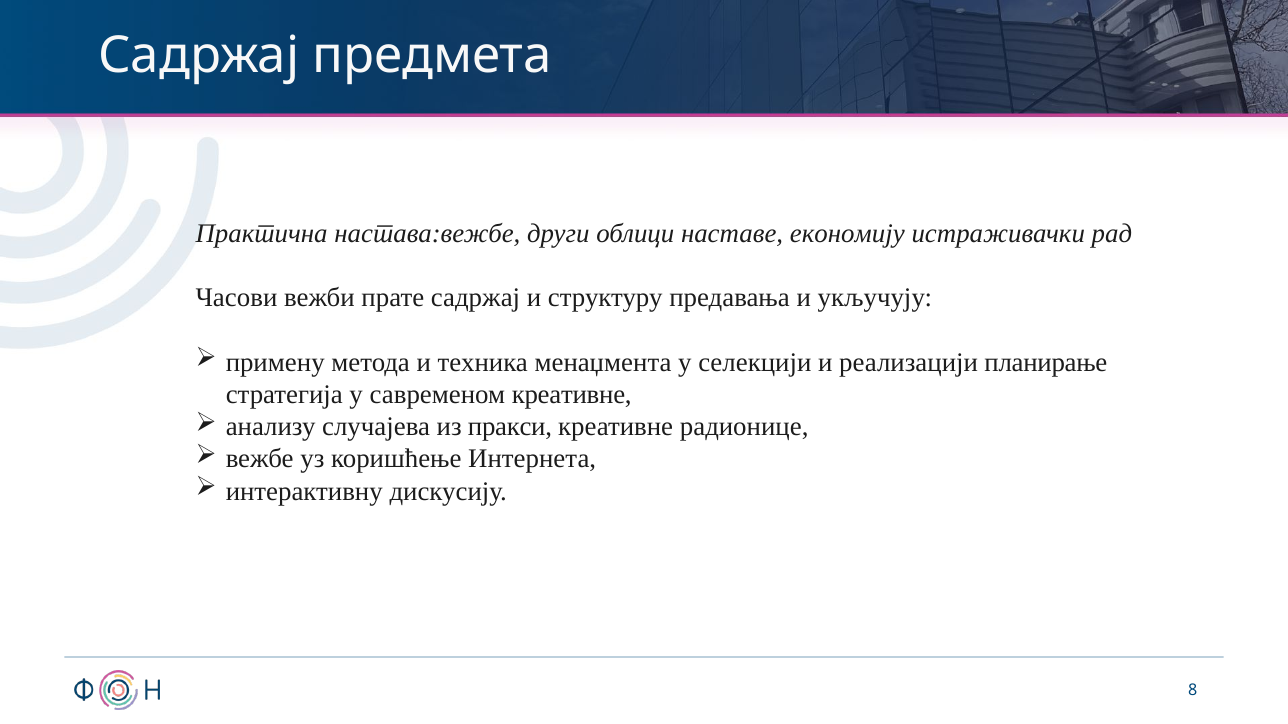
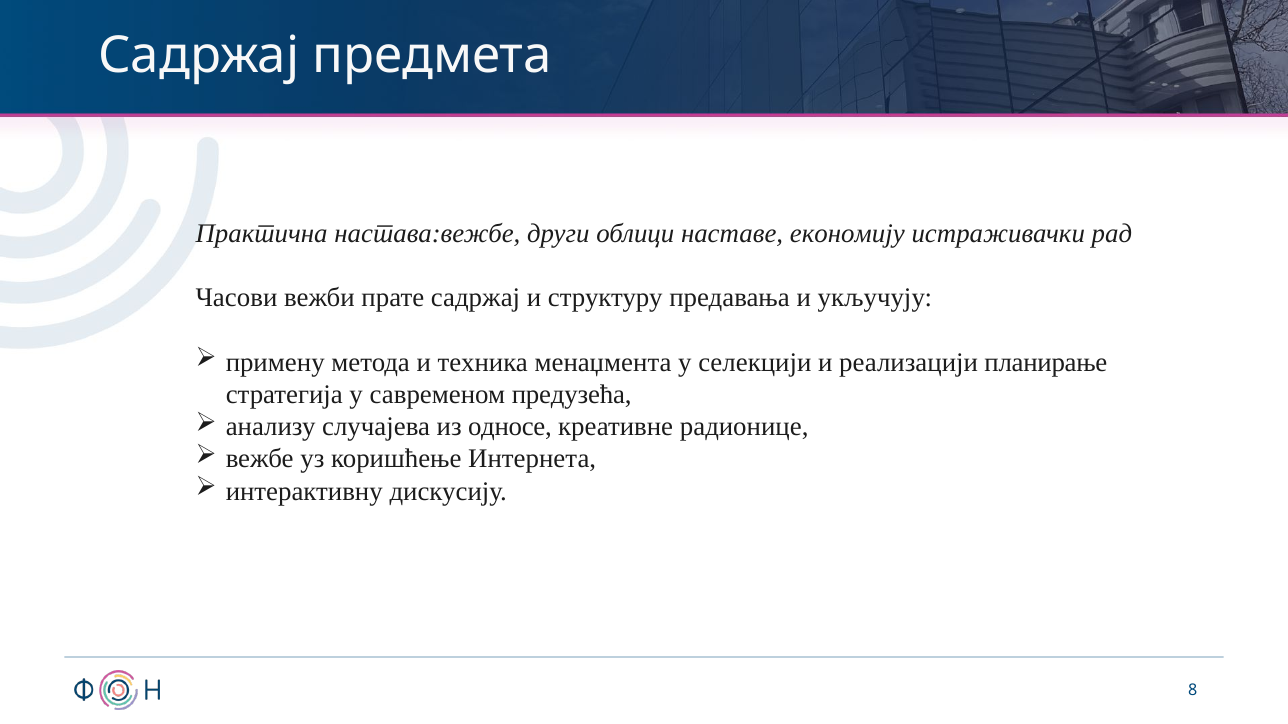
савременом креативне: креативне -> предузећа (572, 395)
пракси: пракси -> односе (510, 427)
